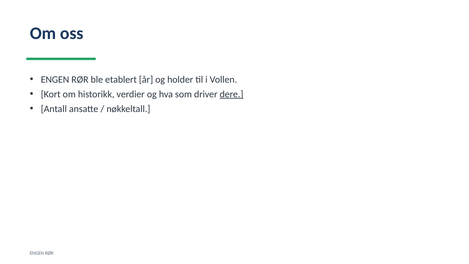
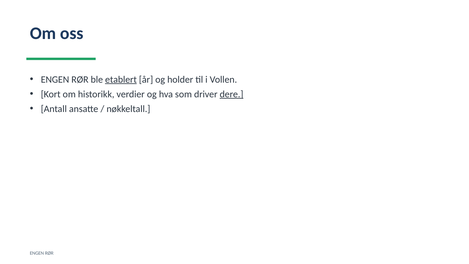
etablert underline: none -> present (121, 79)
